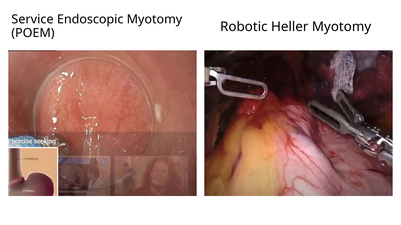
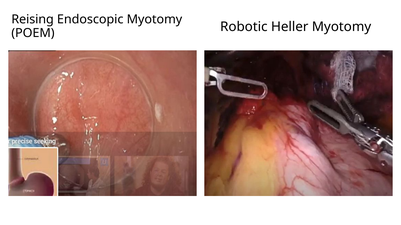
Service: Service -> Reising (33, 19)
